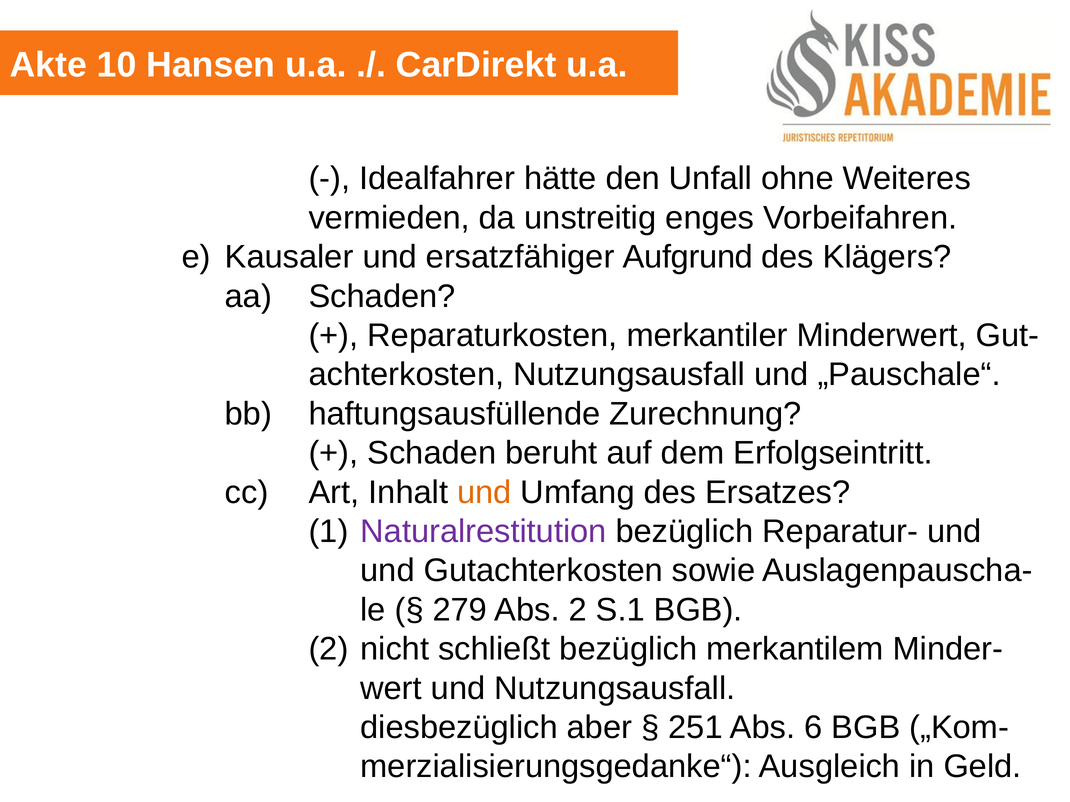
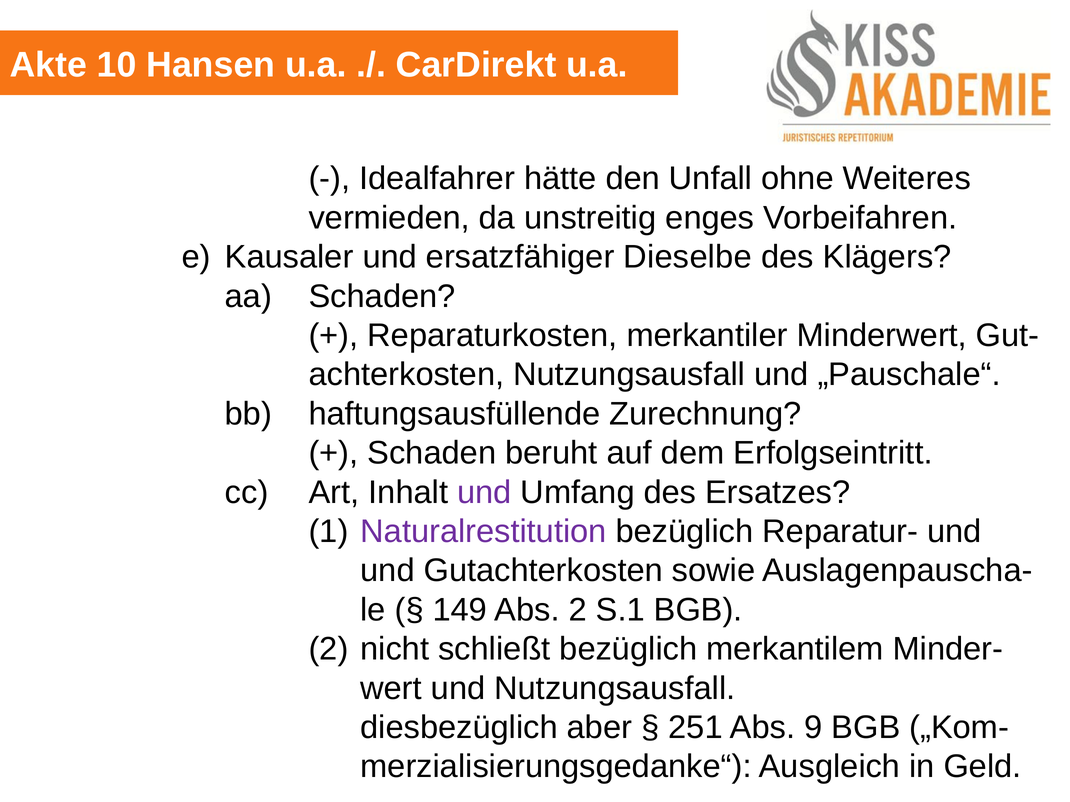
Aufgrund: Aufgrund -> Dieselbe (688, 257)
und colour: orange -> purple (484, 493)
279: 279 -> 149 (460, 610)
6: 6 -> 9 (813, 728)
